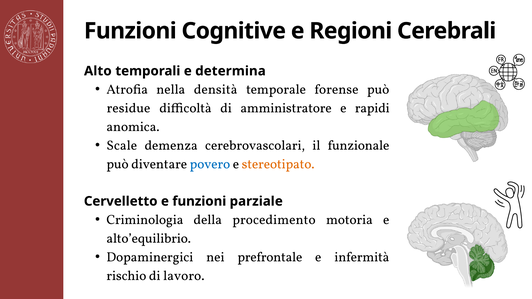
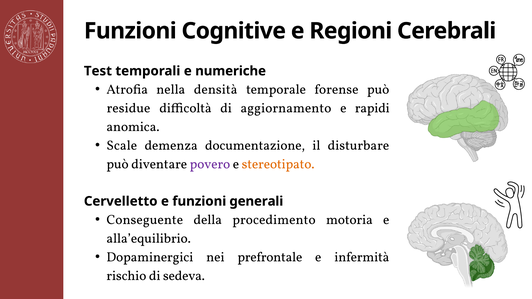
Alto: Alto -> Test (98, 71)
determina: determina -> numeriche (231, 71)
amministratore: amministratore -> aggiornamento (286, 108)
cerebrovascolari: cerebrovascolari -> documentazione (255, 146)
funzionale: funzionale -> disturbare (358, 146)
povero colour: blue -> purple (210, 164)
parziale: parziale -> generali (256, 201)
Criminologia: Criminologia -> Conseguente (145, 220)
alto’equilibrio: alto’equilibrio -> alla’equilibrio (149, 239)
lavoro: lavoro -> sedeva (184, 276)
